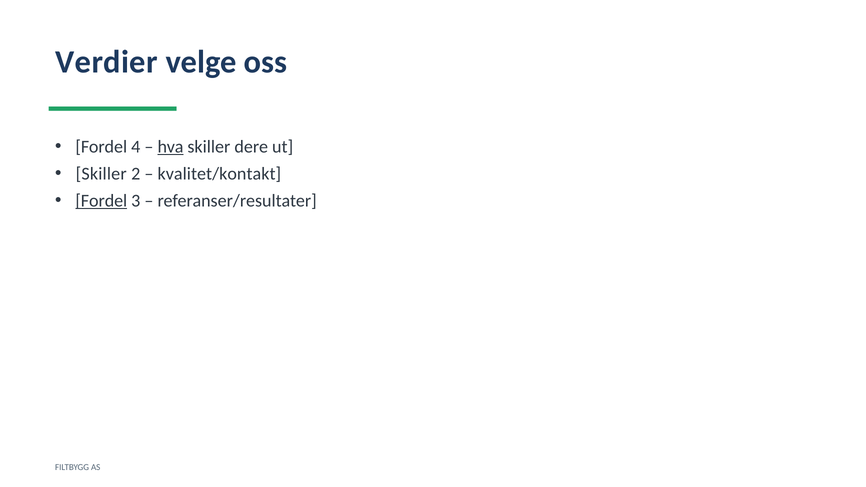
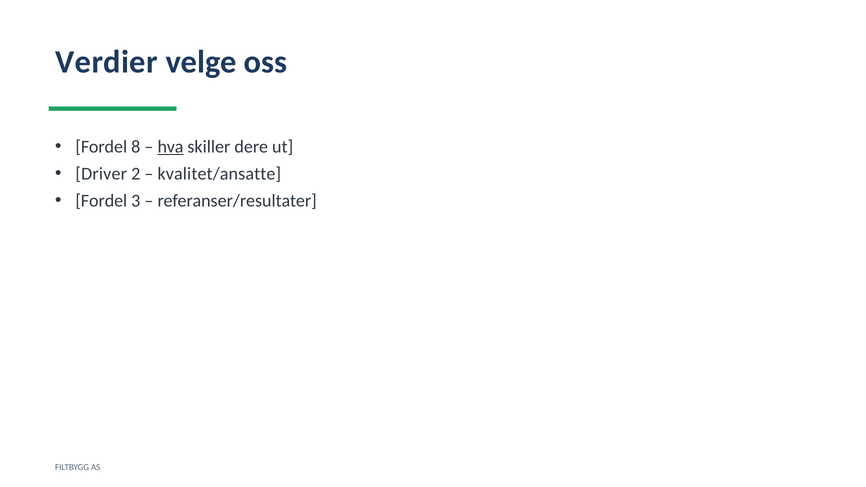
4: 4 -> 8 (136, 147)
Skiller: Skiller -> Driver (101, 174)
kvalitet/kontakt: kvalitet/kontakt -> kvalitet/ansatte (219, 174)
Fordel underline: present -> none (101, 201)
